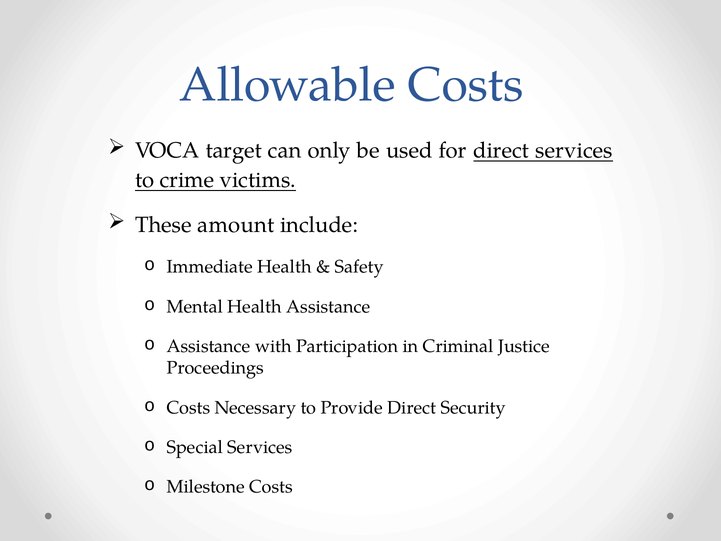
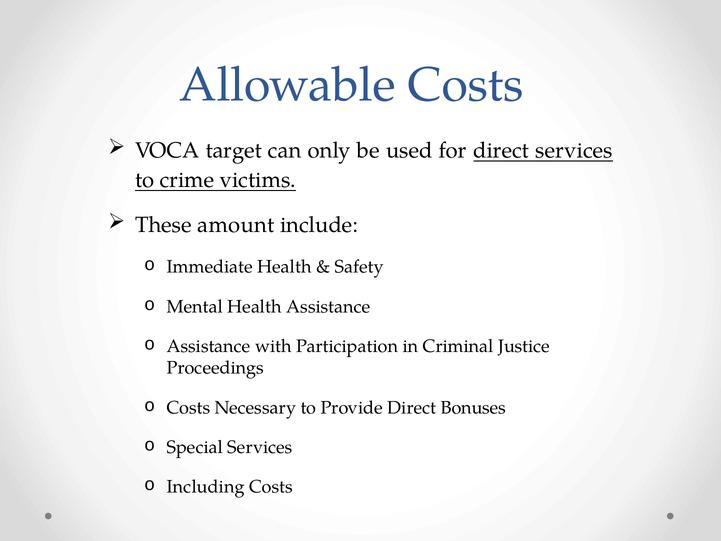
Security: Security -> Bonuses (473, 407)
Milestone: Milestone -> Including (206, 487)
